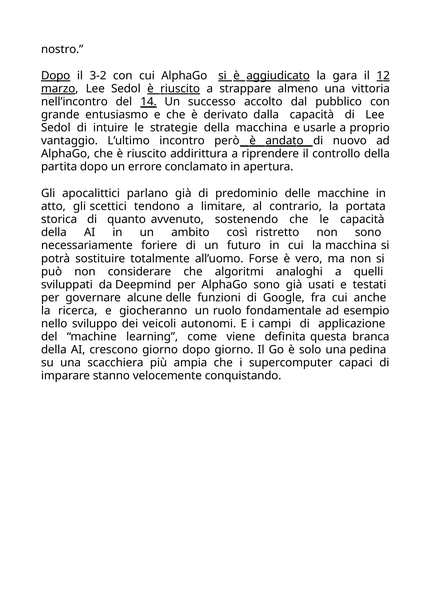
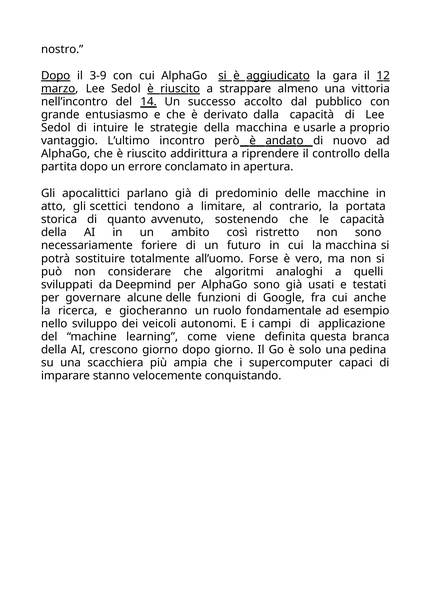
3-2: 3-2 -> 3-9 (98, 76)
